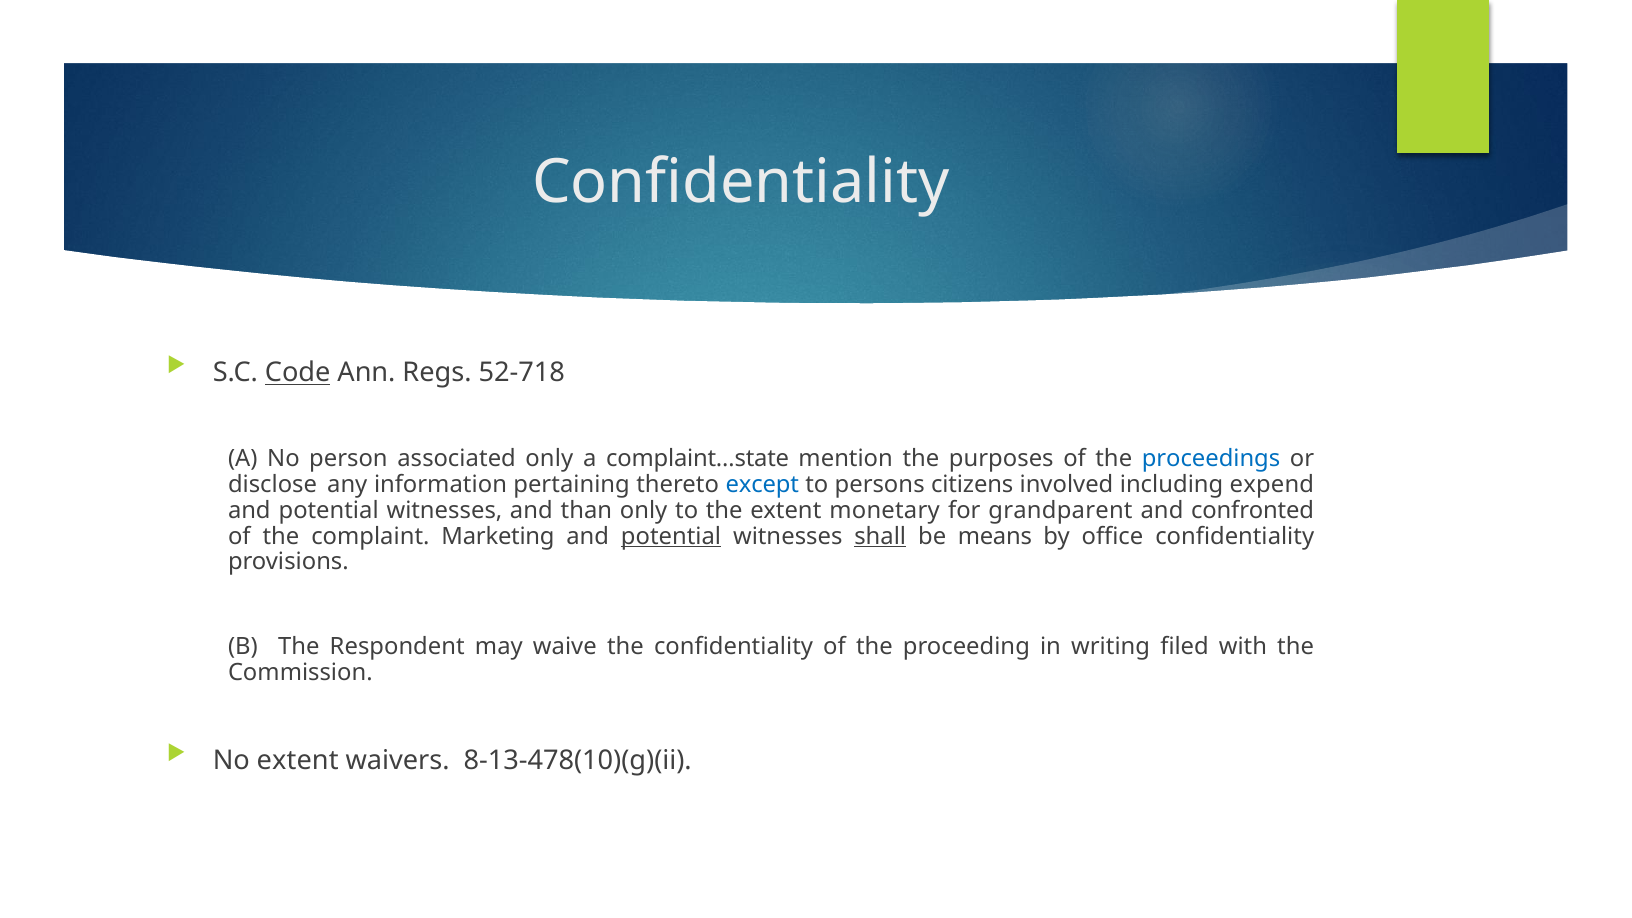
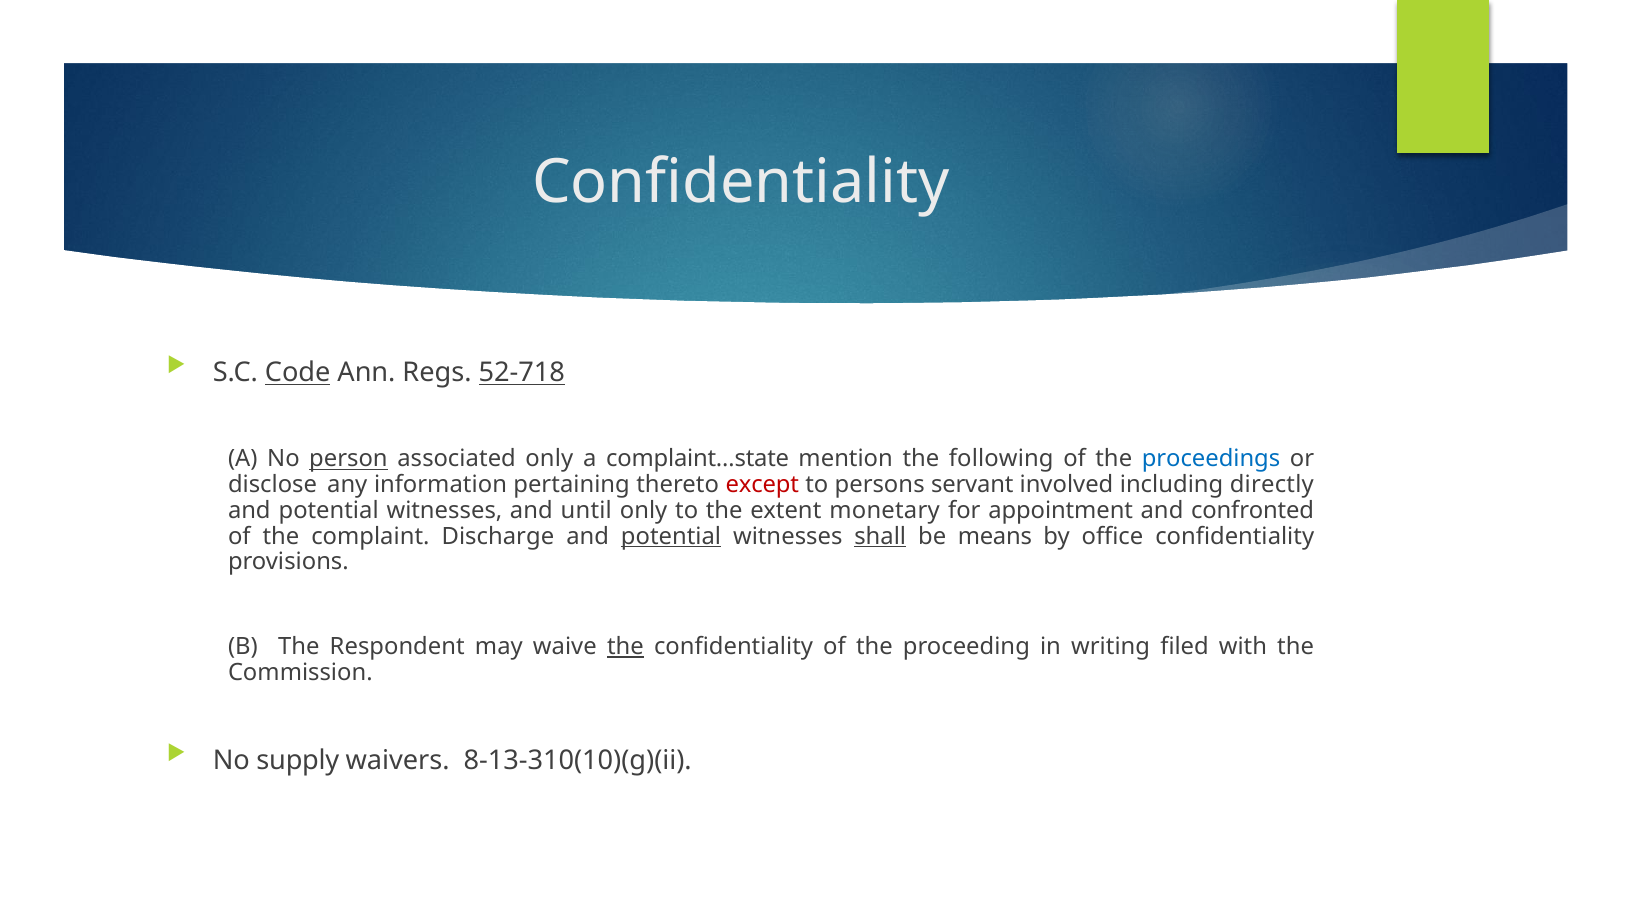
52-718 underline: none -> present (522, 373)
person underline: none -> present (348, 459)
purposes: purposes -> following (1001, 459)
except colour: blue -> red (762, 485)
citizens: citizens -> servant (972, 485)
expend: expend -> directly (1272, 485)
than: than -> until (586, 511)
grandparent: grandparent -> appointment (1061, 511)
Marketing: Marketing -> Discharge (498, 536)
the underline: none -> present (625, 647)
No extent: extent -> supply (298, 760)
8-13-478(10)(g)(ii: 8-13-478(10)(g)(ii -> 8-13-310(10)(g)(ii (578, 760)
